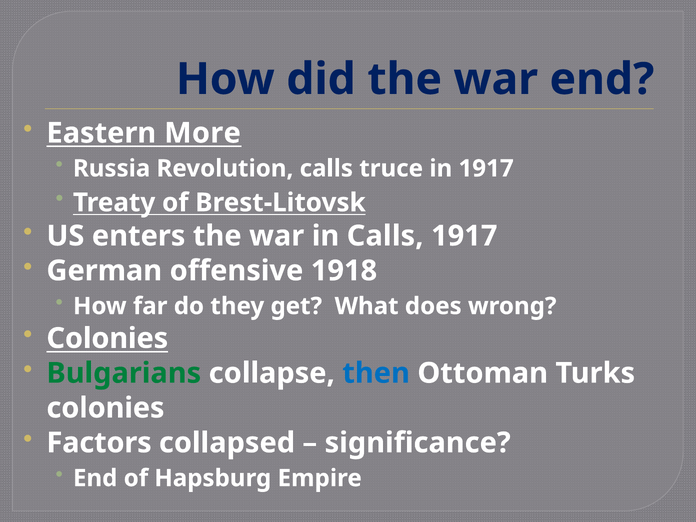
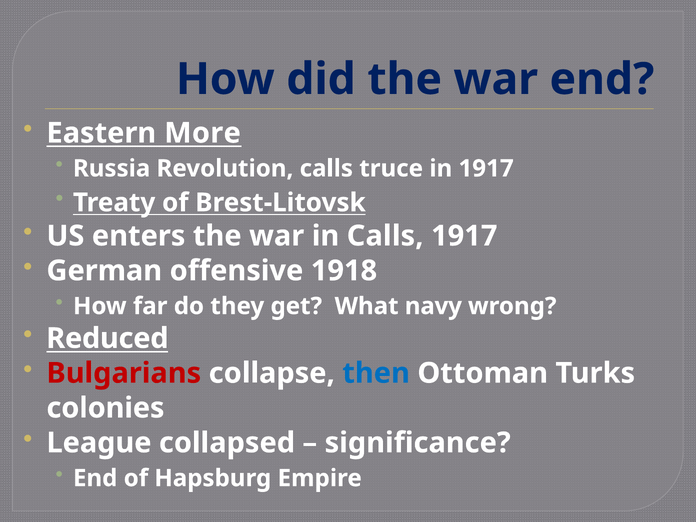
does: does -> navy (433, 306)
Colonies: Colonies -> Reduced (107, 338)
Bulgarians colour: green -> red (124, 373)
Factors: Factors -> League (99, 443)
